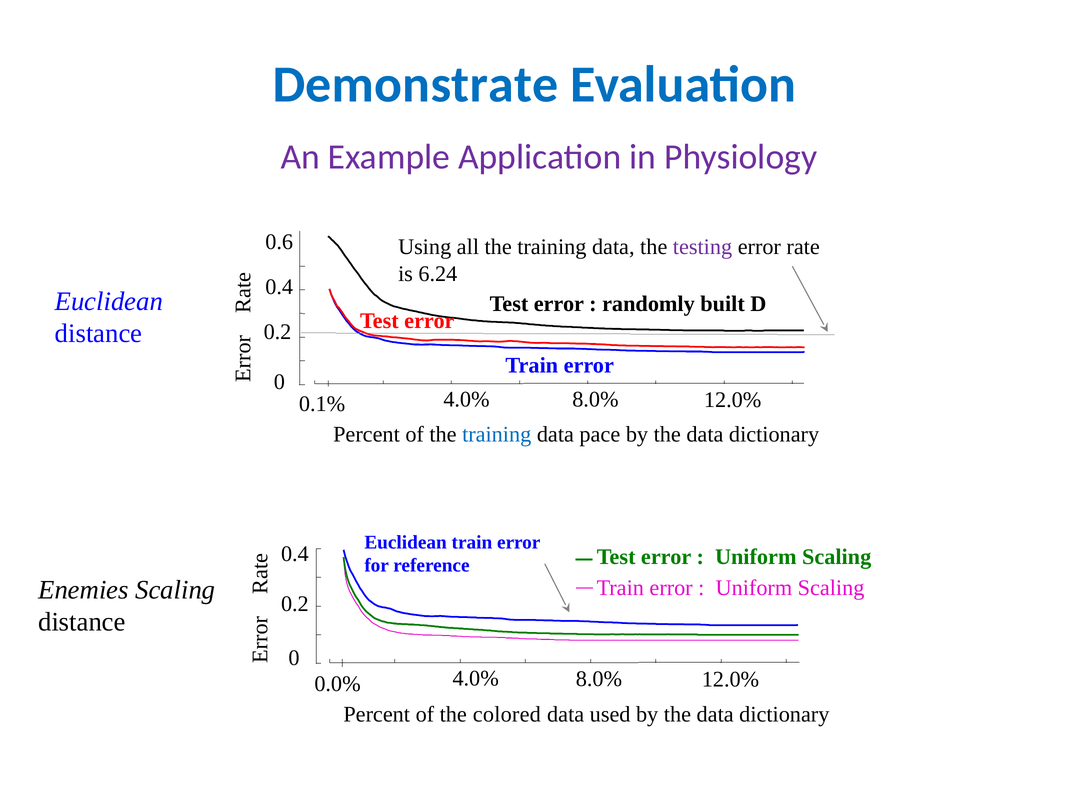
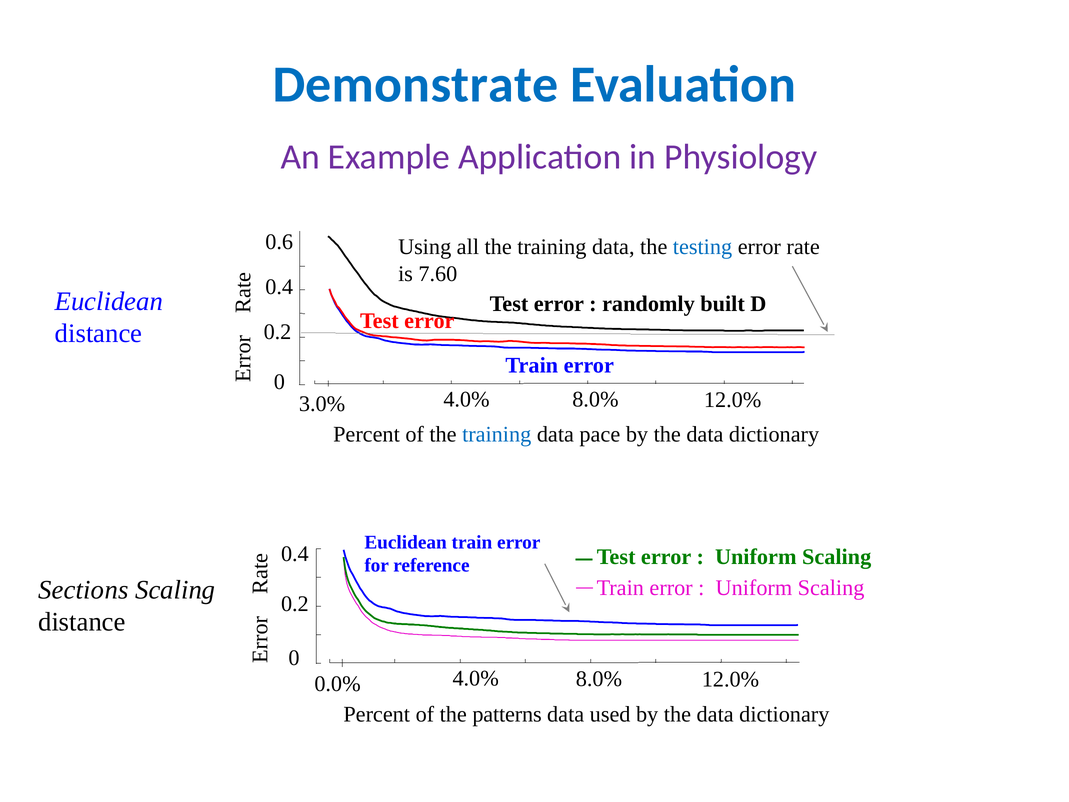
testing colour: purple -> blue (703, 247)
6.24: 6.24 -> 7.60 (438, 274)
0.1%: 0.1% -> 3.0% (322, 404)
Enemies: Enemies -> Sections (83, 590)
colored: colored -> patterns (507, 714)
